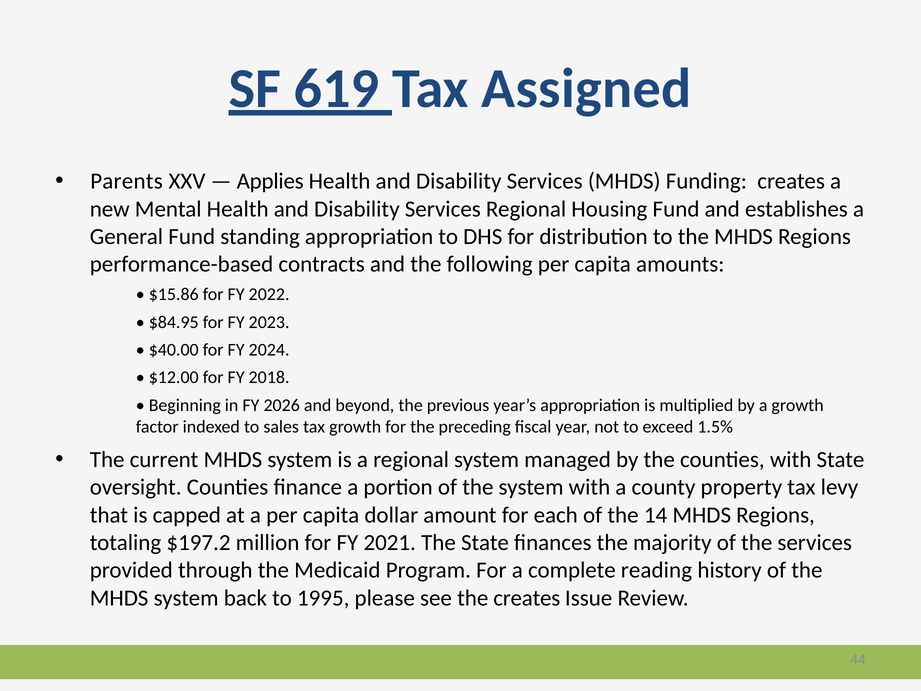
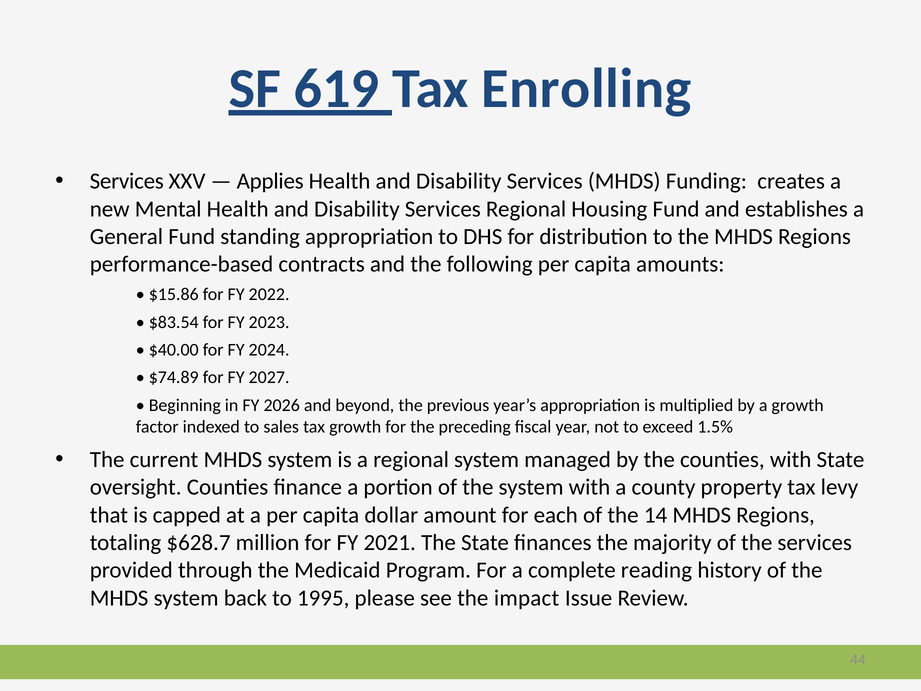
Assigned: Assigned -> Enrolling (586, 89)
Parents: Parents -> Services (127, 181)
$84.95: $84.95 -> $83.54 (174, 322)
$12.00: $12.00 -> $74.89 (174, 377)
2018: 2018 -> 2027 (269, 377)
$197.2: $197.2 -> $628.7 (199, 542)
the creates: creates -> impact (527, 598)
